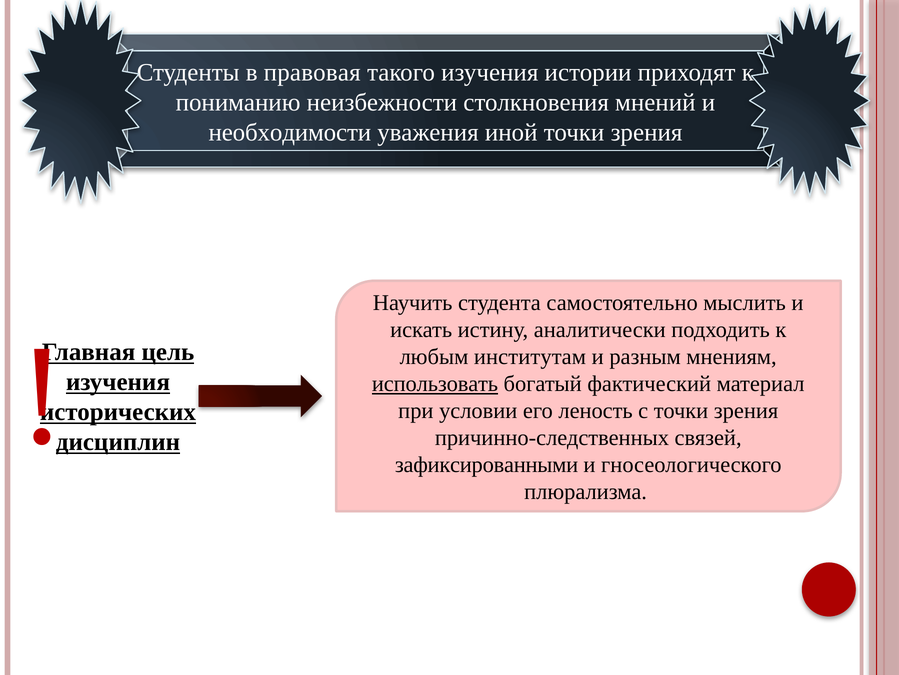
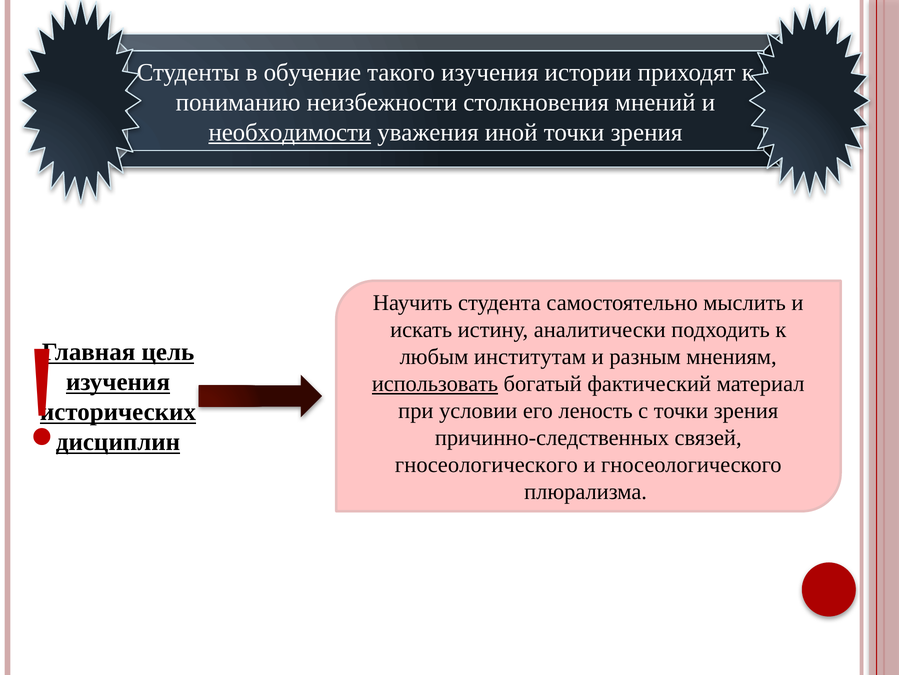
правовая: правовая -> обучение (312, 72)
необходимости underline: none -> present (290, 132)
зафиксированными: зафиксированными -> гносеологического (486, 465)
